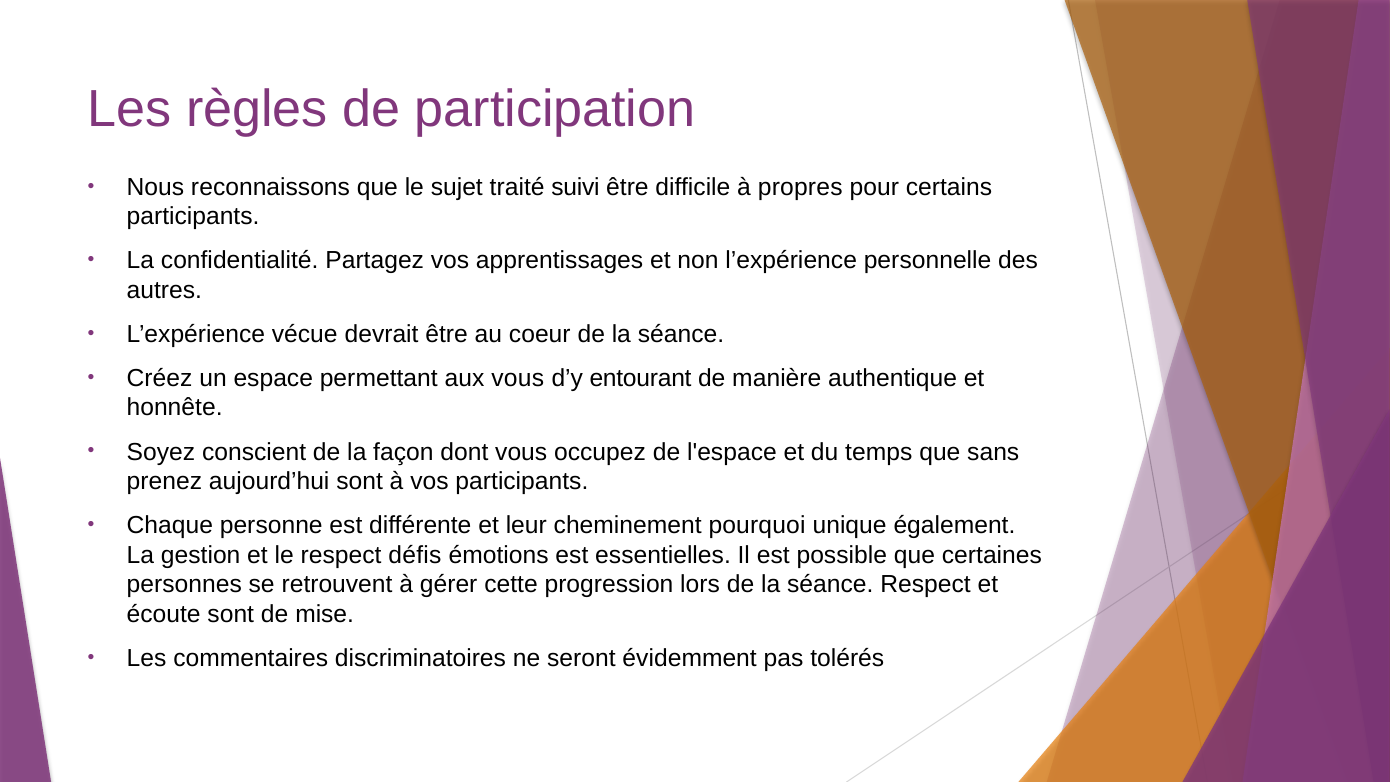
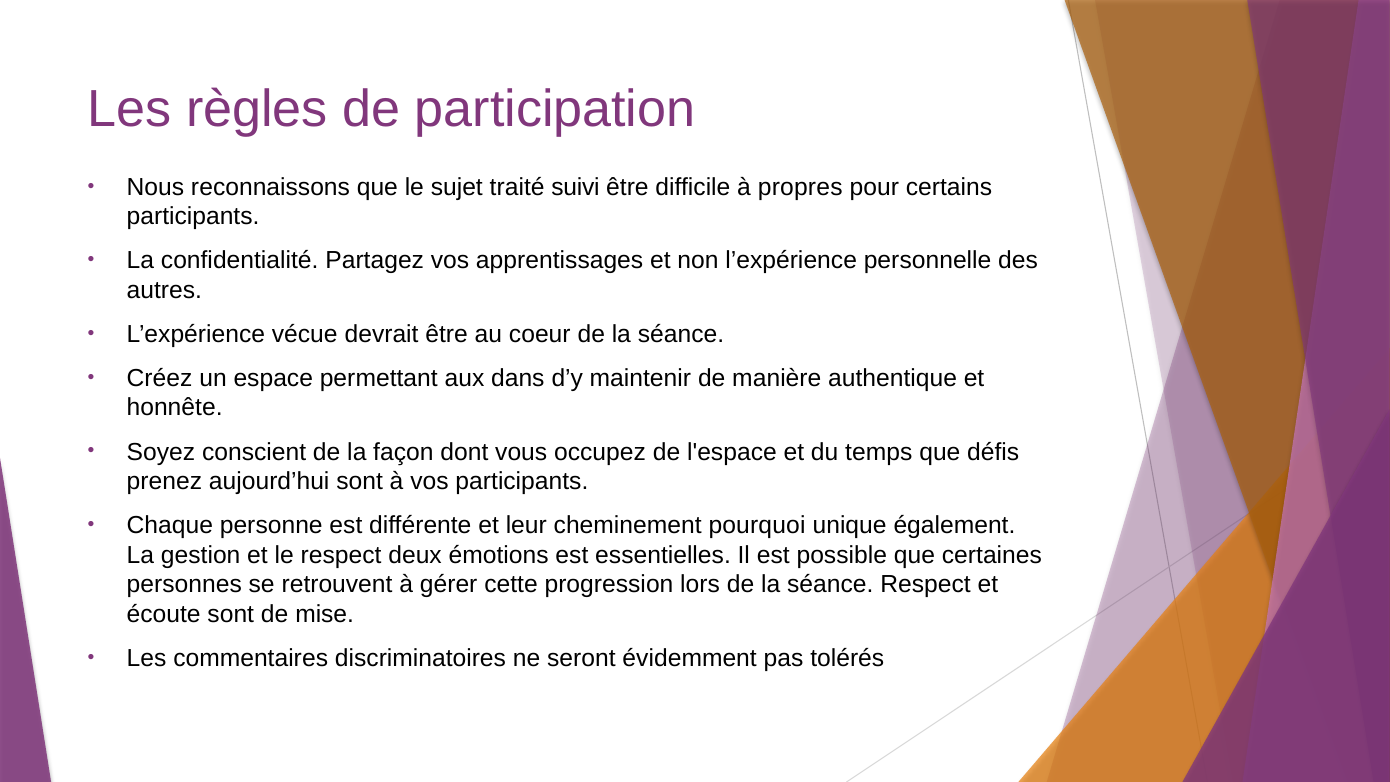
aux vous: vous -> dans (518, 378)
entourant: entourant -> maintenir (640, 378)
sans: sans -> défis (993, 452)
défis: défis -> deux (415, 555)
